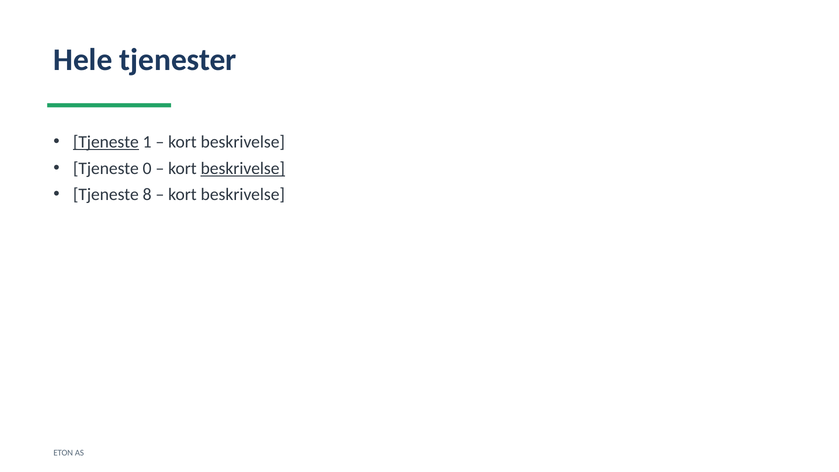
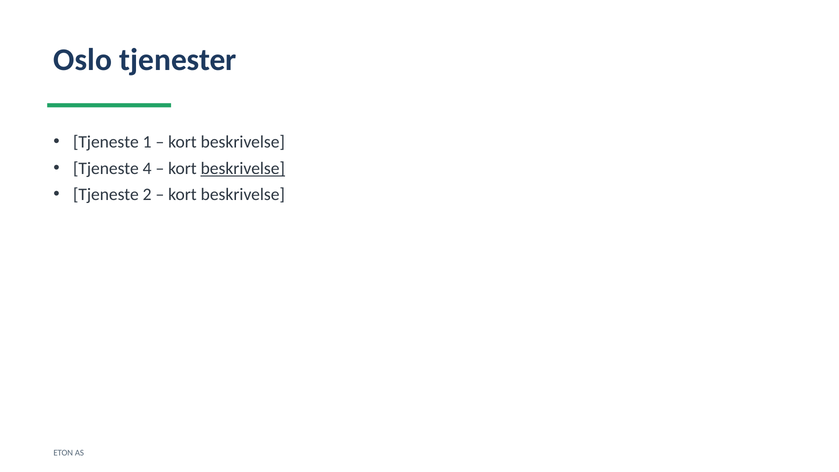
Hele: Hele -> Oslo (83, 60)
Tjeneste underline: present -> none (106, 142)
0: 0 -> 4 (147, 168)
8: 8 -> 2 (147, 195)
